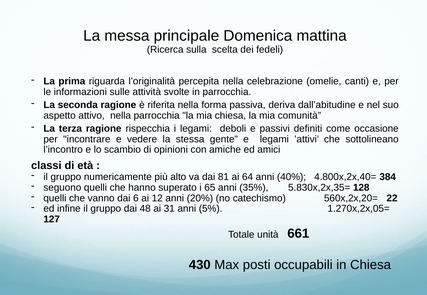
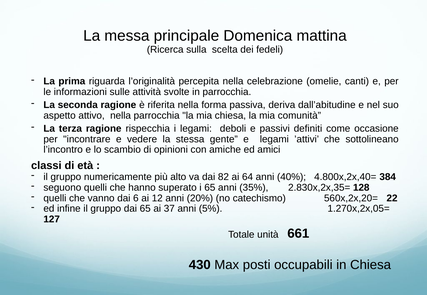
81: 81 -> 82 (223, 177)
5.830x,2x,35=: 5.830x,2x,35= -> 2.830x,2x,35= (319, 188)
dai 48: 48 -> 65 (145, 209)
31: 31 -> 37 (169, 209)
